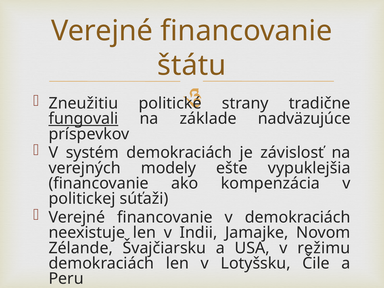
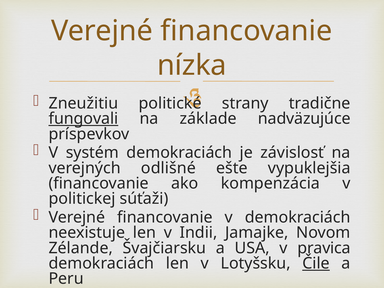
štátu: štátu -> nízka (192, 65)
modely: modely -> odlišné (168, 168)
režimu: režimu -> pravica (324, 248)
Čile underline: none -> present (316, 263)
